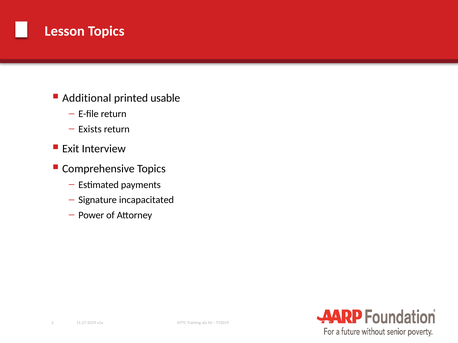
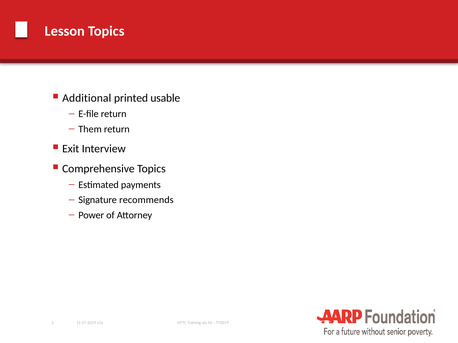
Exists: Exists -> Them (90, 129)
incapacitated: incapacitated -> recommends (146, 200)
